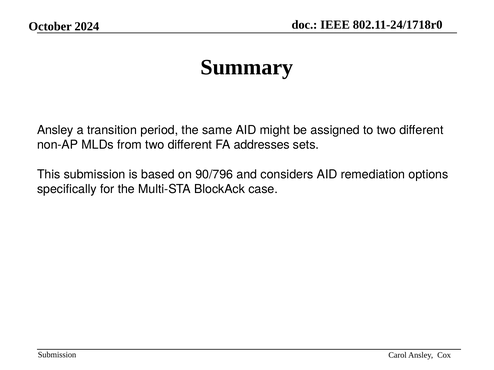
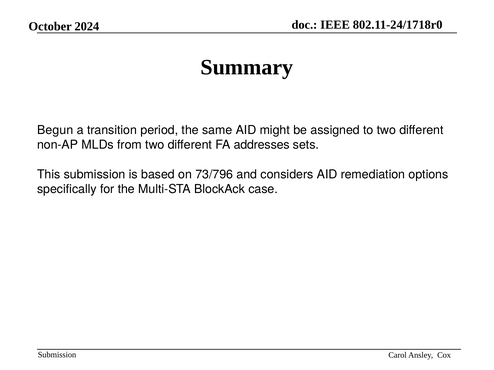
Ansley: Ansley -> Begun (55, 130)
90/796: 90/796 -> 73/796 (214, 175)
